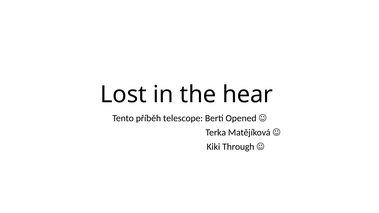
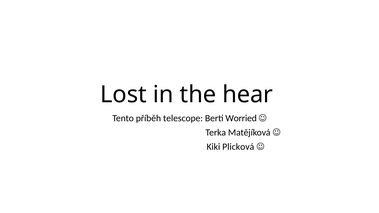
Opened: Opened -> Worried (241, 118)
Through: Through -> Plicková (238, 147)
